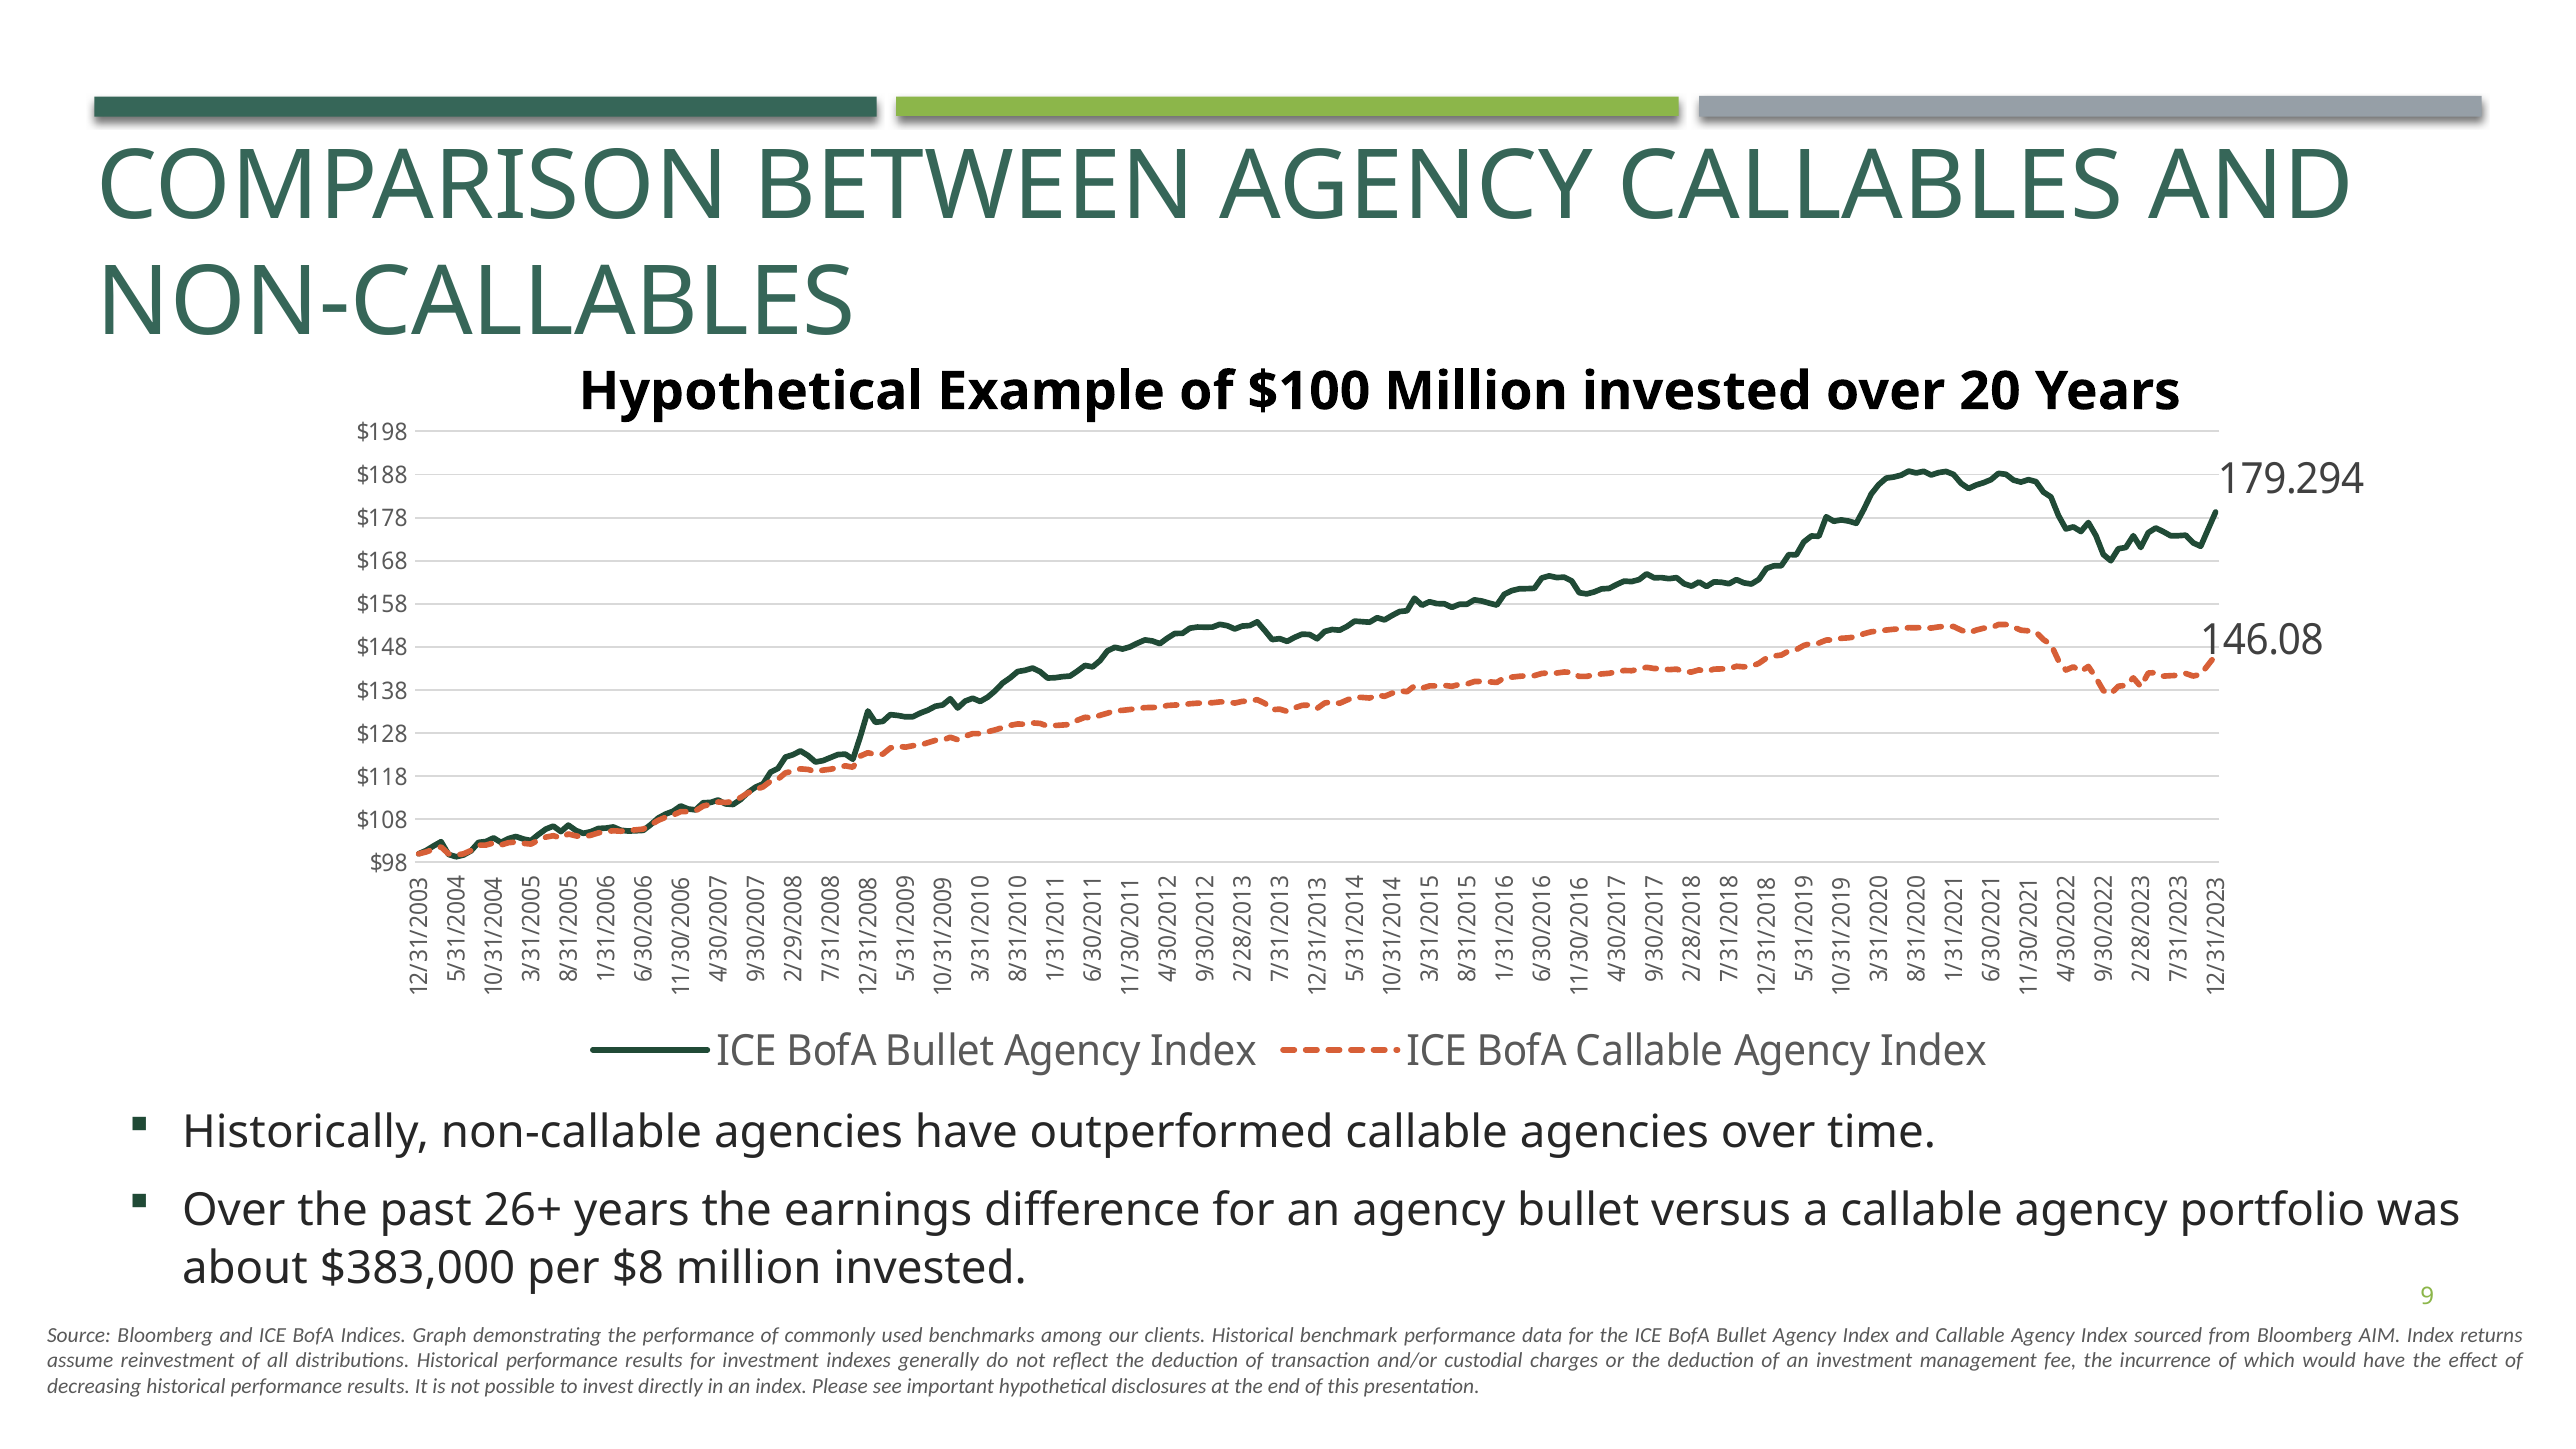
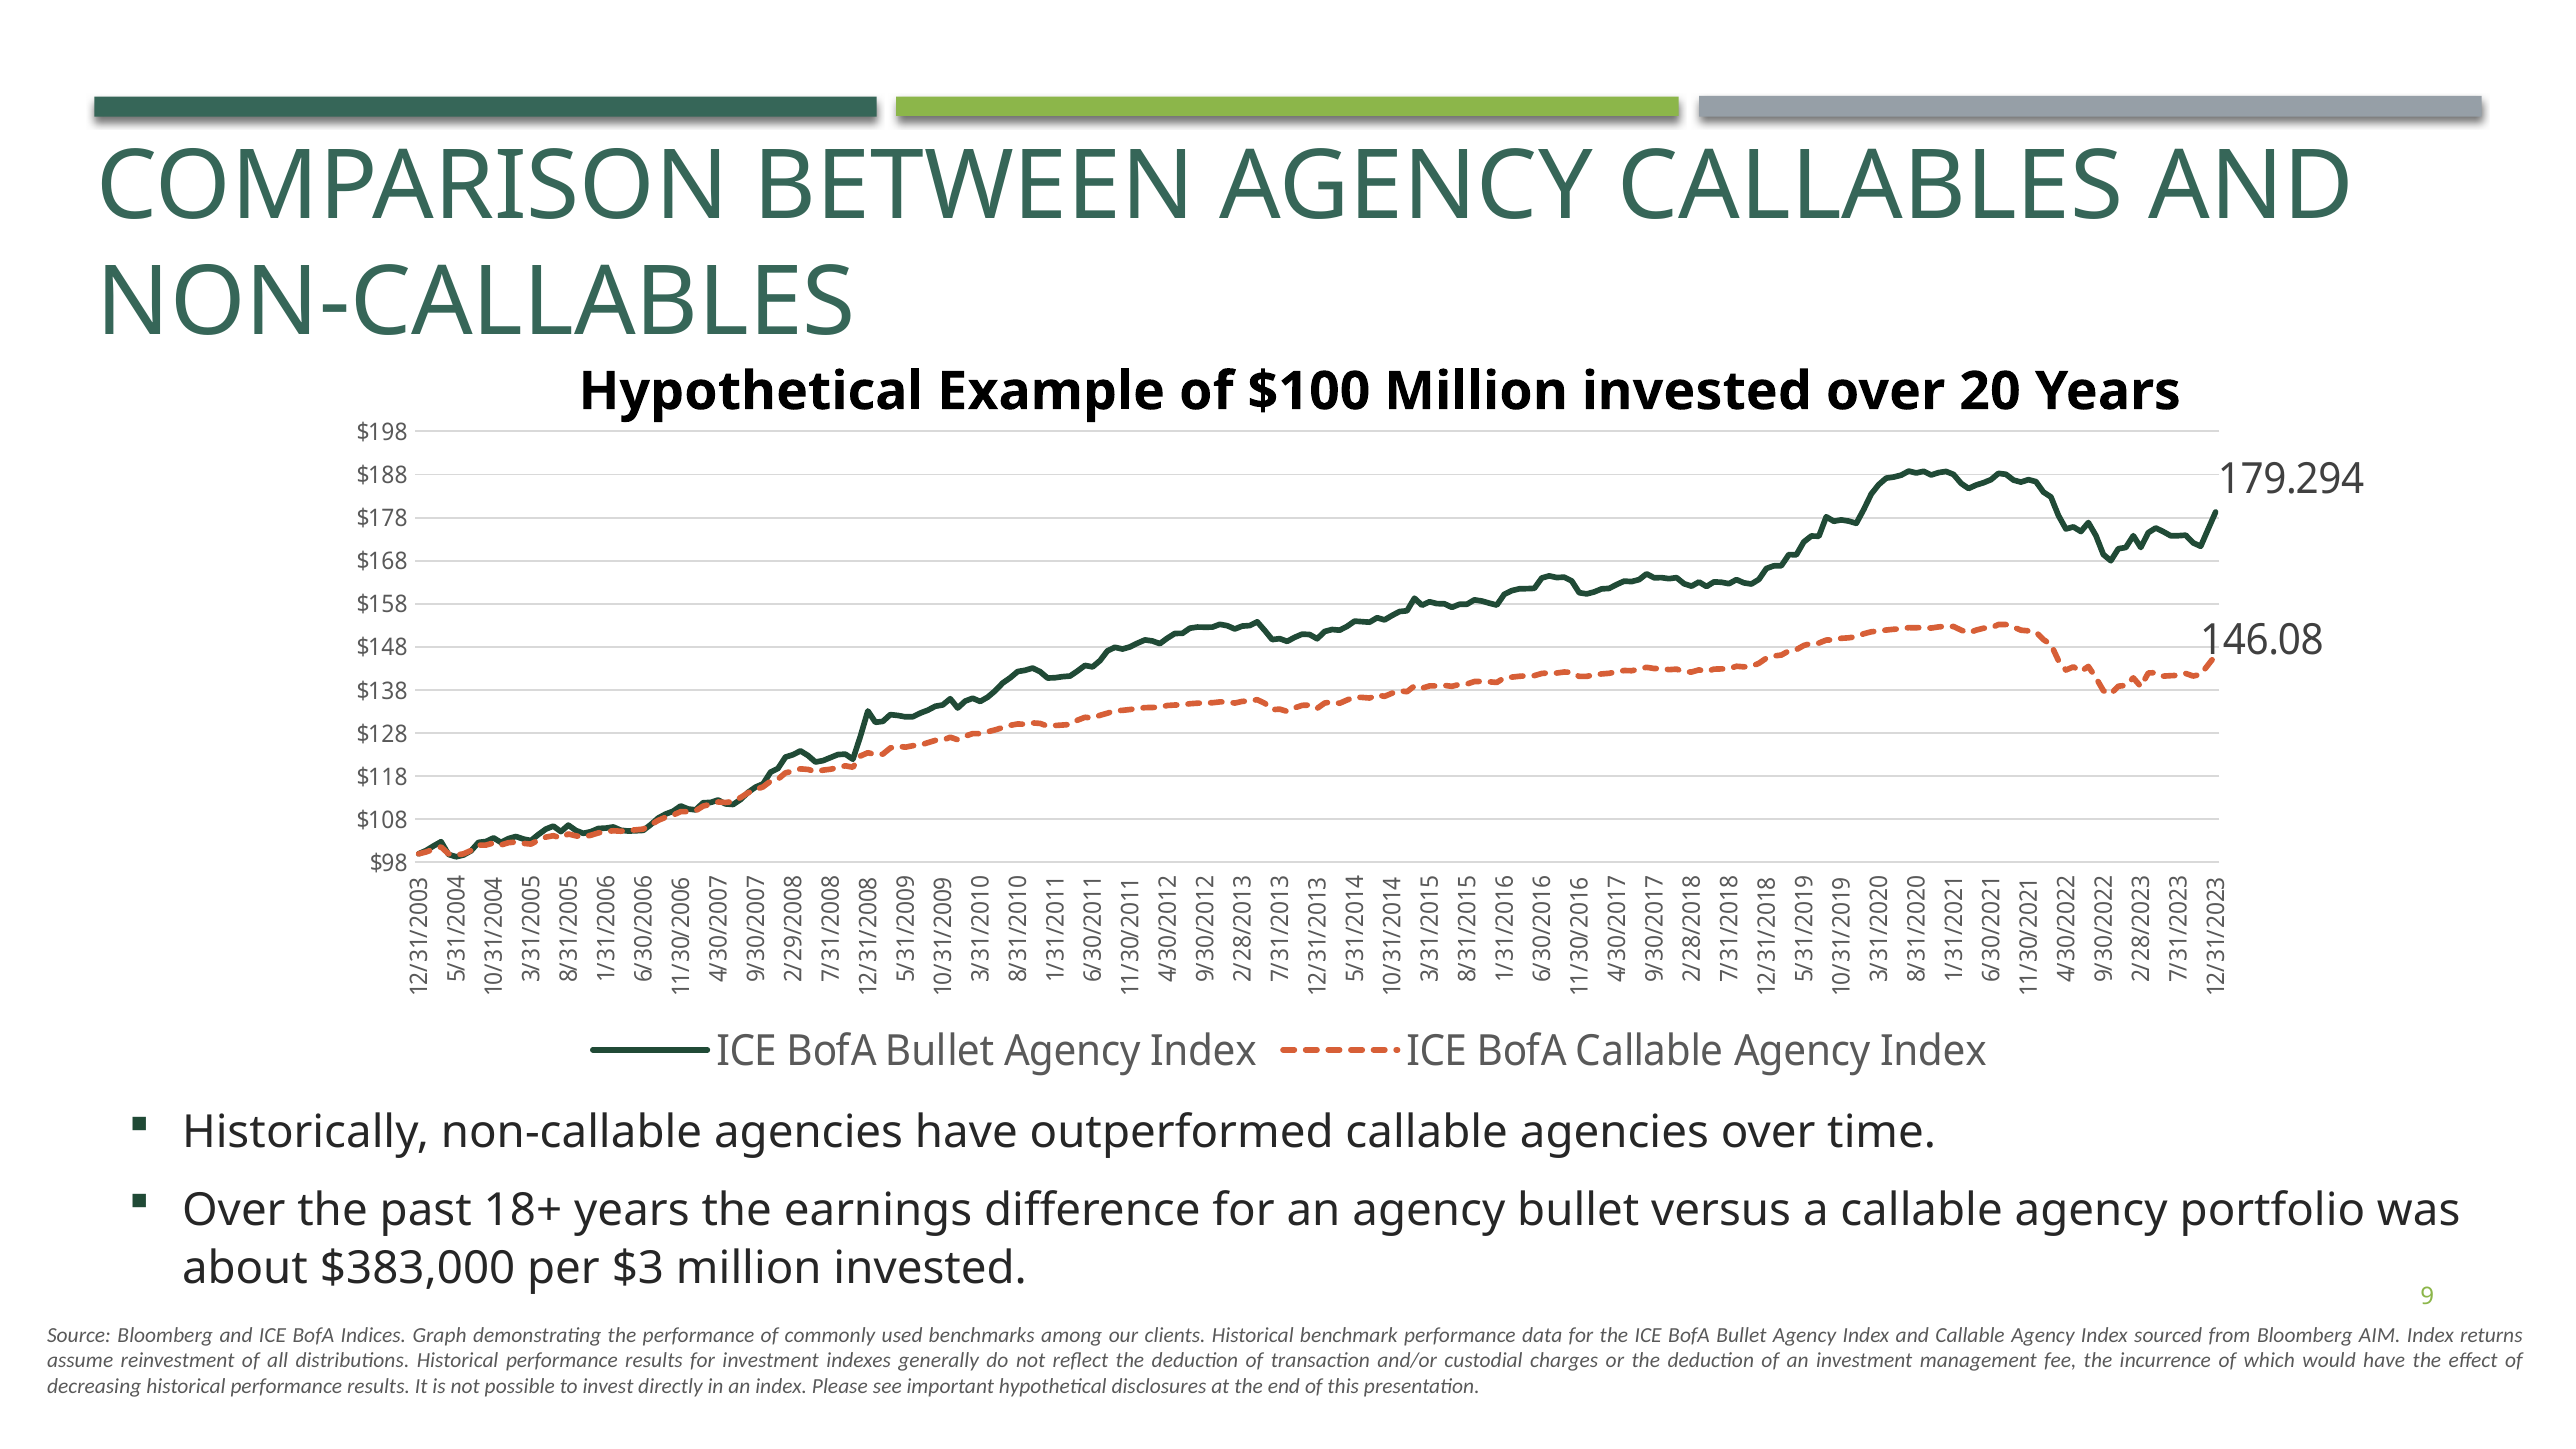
26+: 26+ -> 18+ (523, 1210)
$8: $8 -> $3 (638, 1269)
